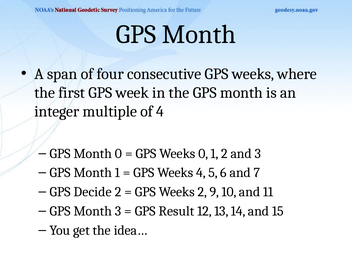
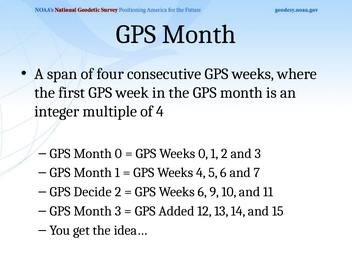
Weeks 2: 2 -> 6 (202, 192)
Result: Result -> Added (177, 211)
